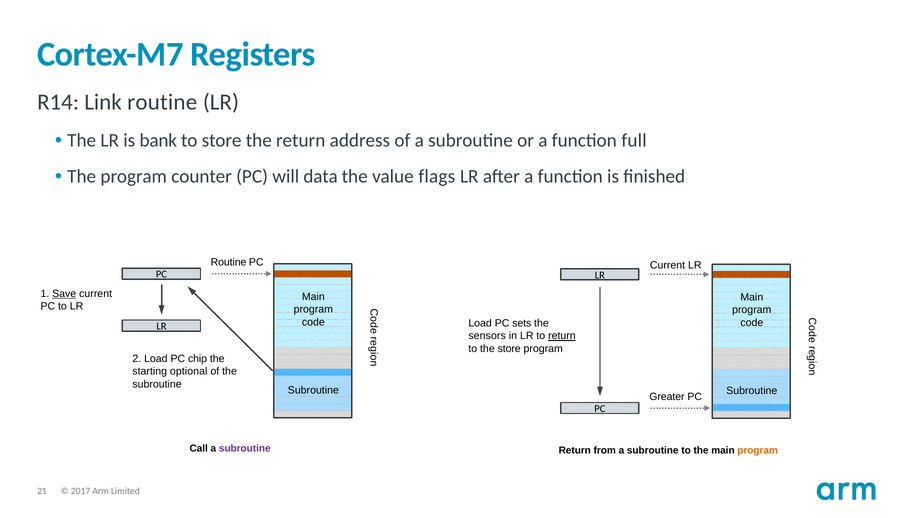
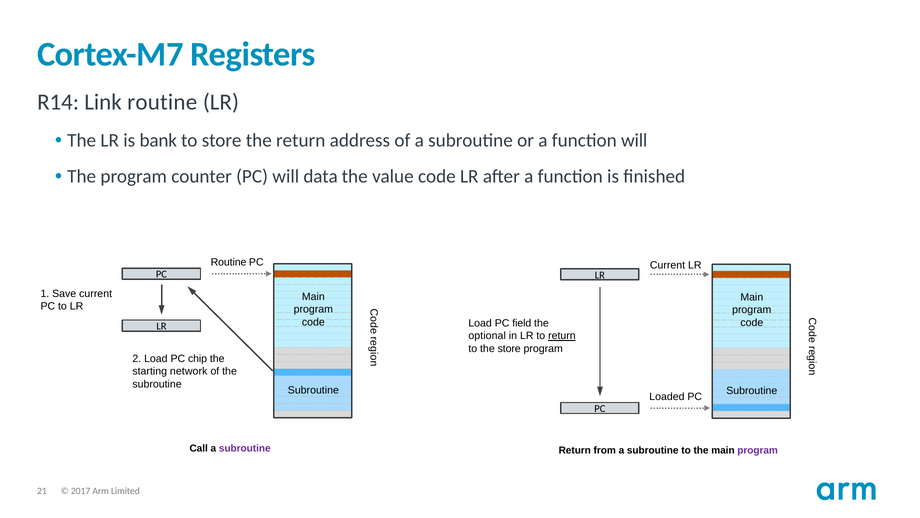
function full: full -> will (634, 140)
value flags: flags -> code (437, 176)
Save underline: present -> none (64, 293)
sets: sets -> field (522, 323)
sensors: sensors -> optional (487, 336)
optional: optional -> network (189, 371)
Greater: Greater -> Loaded (667, 396)
program colour: orange -> purple (758, 450)
